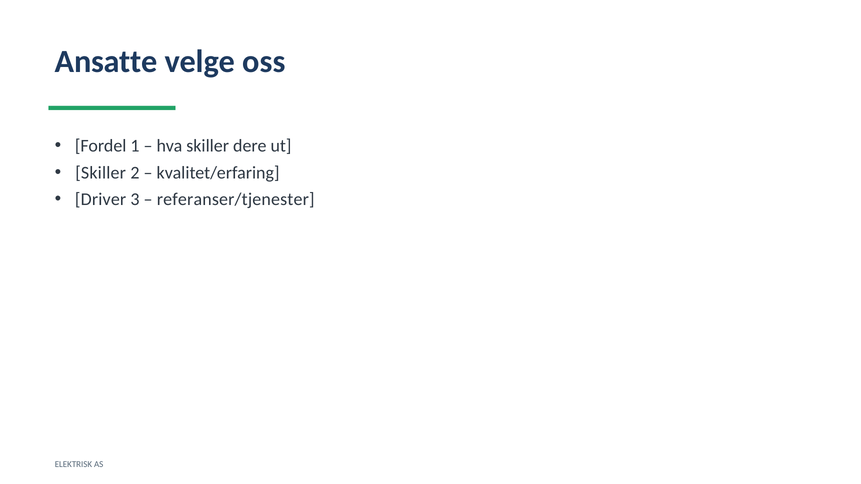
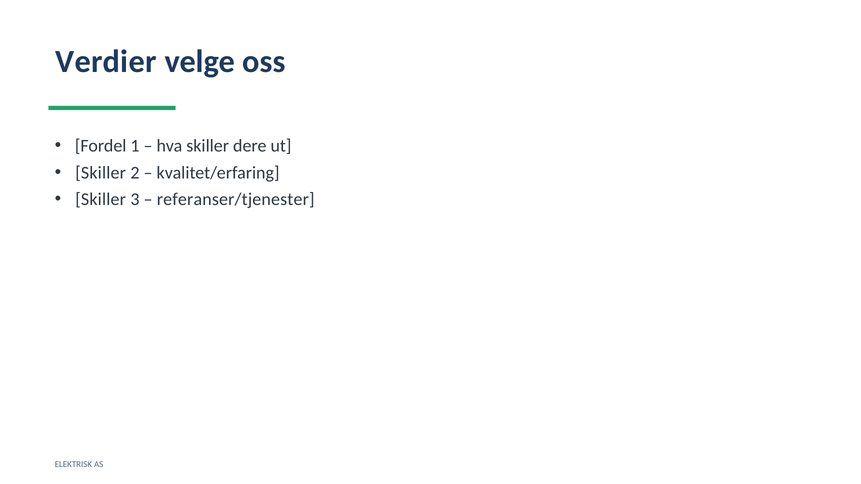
Ansatte: Ansatte -> Verdier (106, 61)
Driver: Driver -> Skiller (101, 200)
